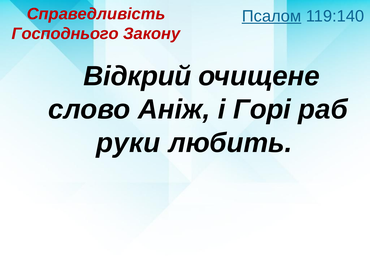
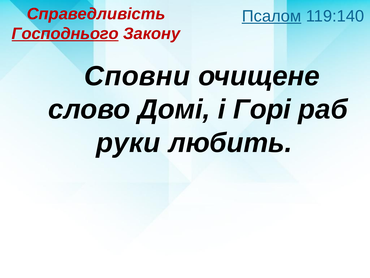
Господнього underline: none -> present (65, 34)
Відкрий: Відкрий -> Сповни (137, 76)
Аніж: Аніж -> Домі (174, 109)
